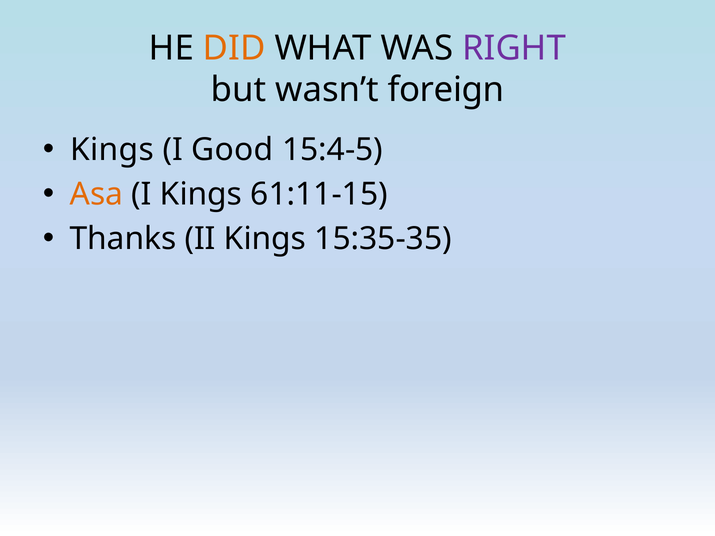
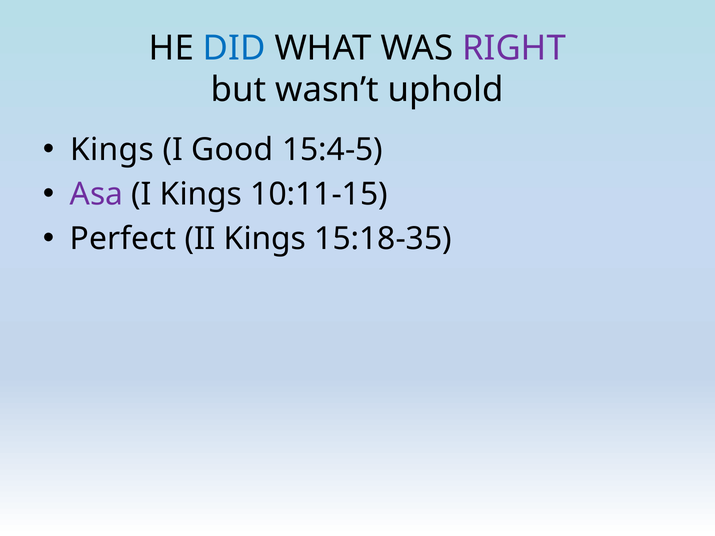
DID colour: orange -> blue (234, 48)
foreign: foreign -> uphold (446, 90)
Asa colour: orange -> purple (96, 194)
61:11-15: 61:11-15 -> 10:11-15 (319, 194)
Thanks: Thanks -> Perfect (123, 239)
15:35-35: 15:35-35 -> 15:18-35 (383, 239)
